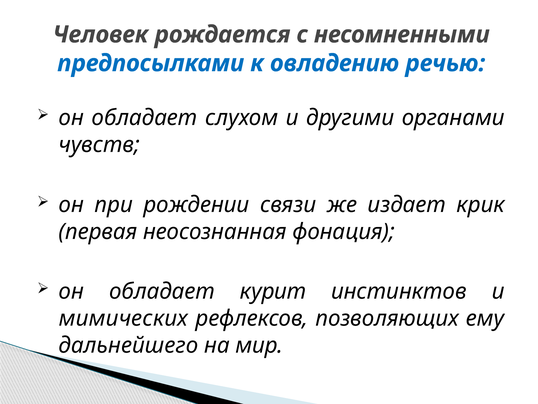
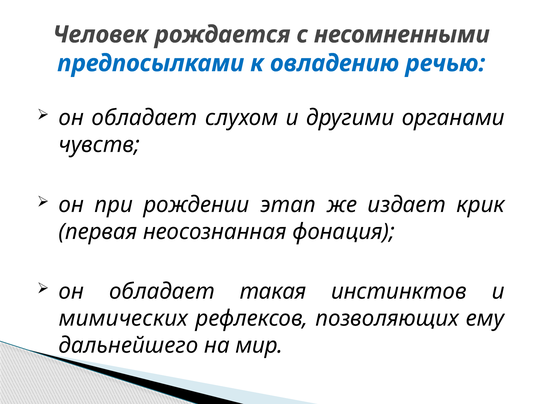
связи: связи -> этап (288, 204)
курит: курит -> такая (273, 291)
